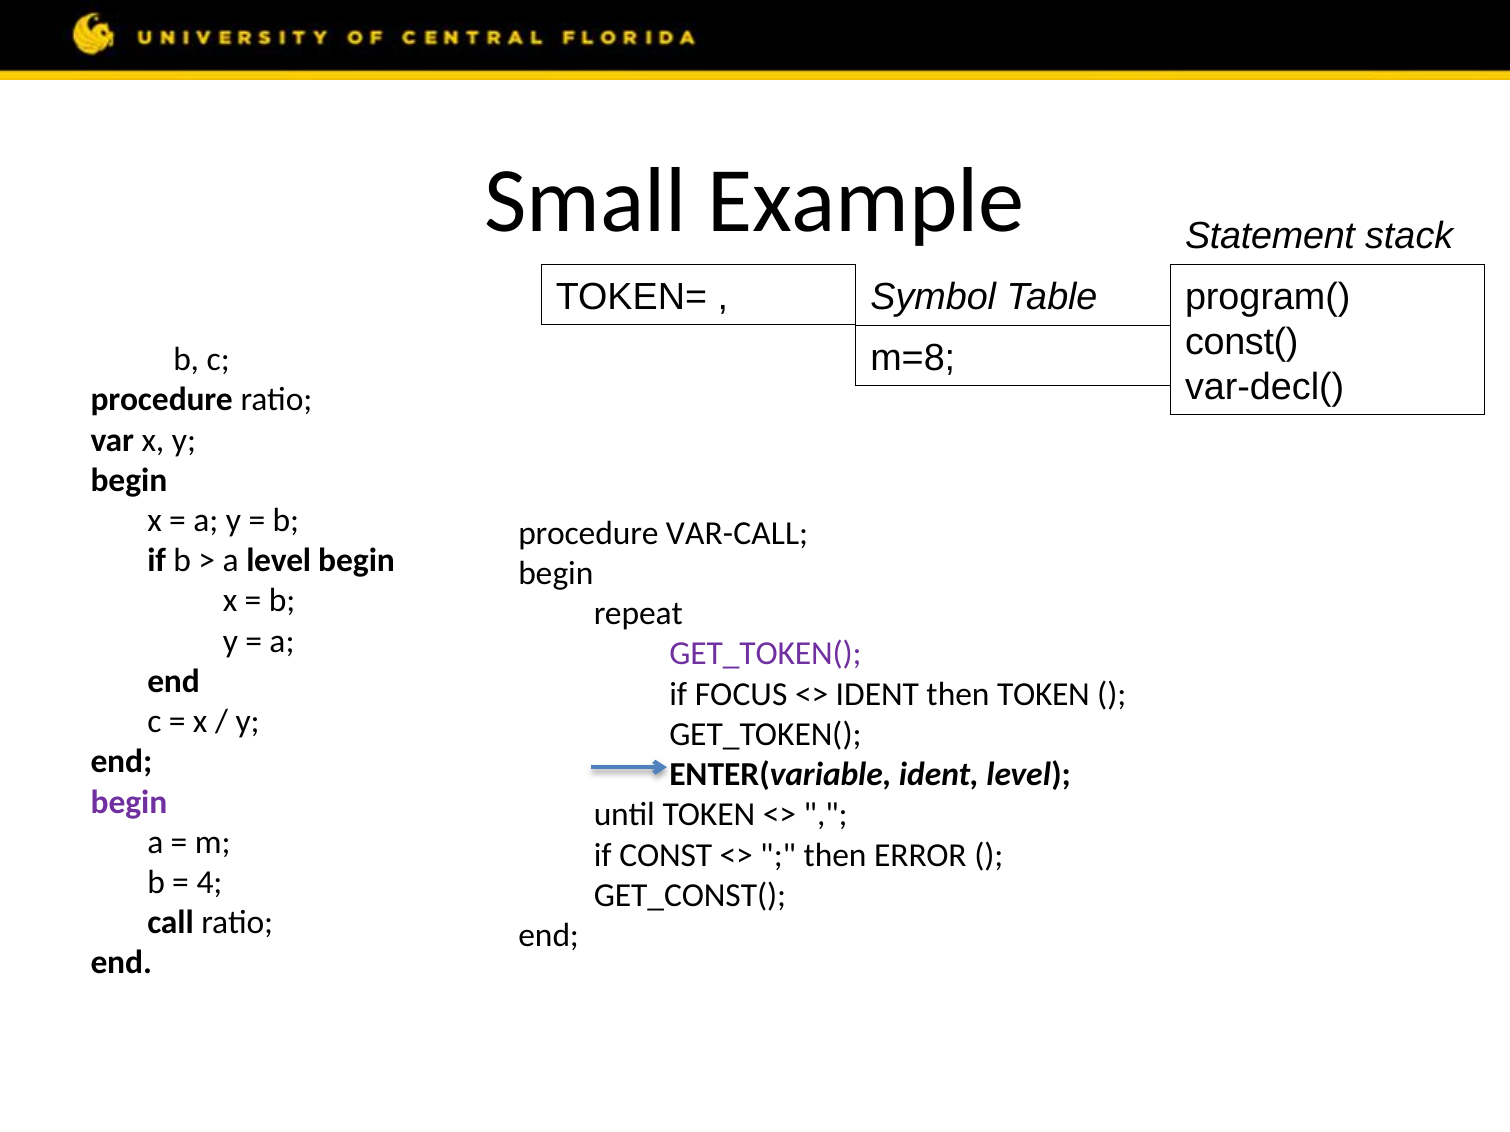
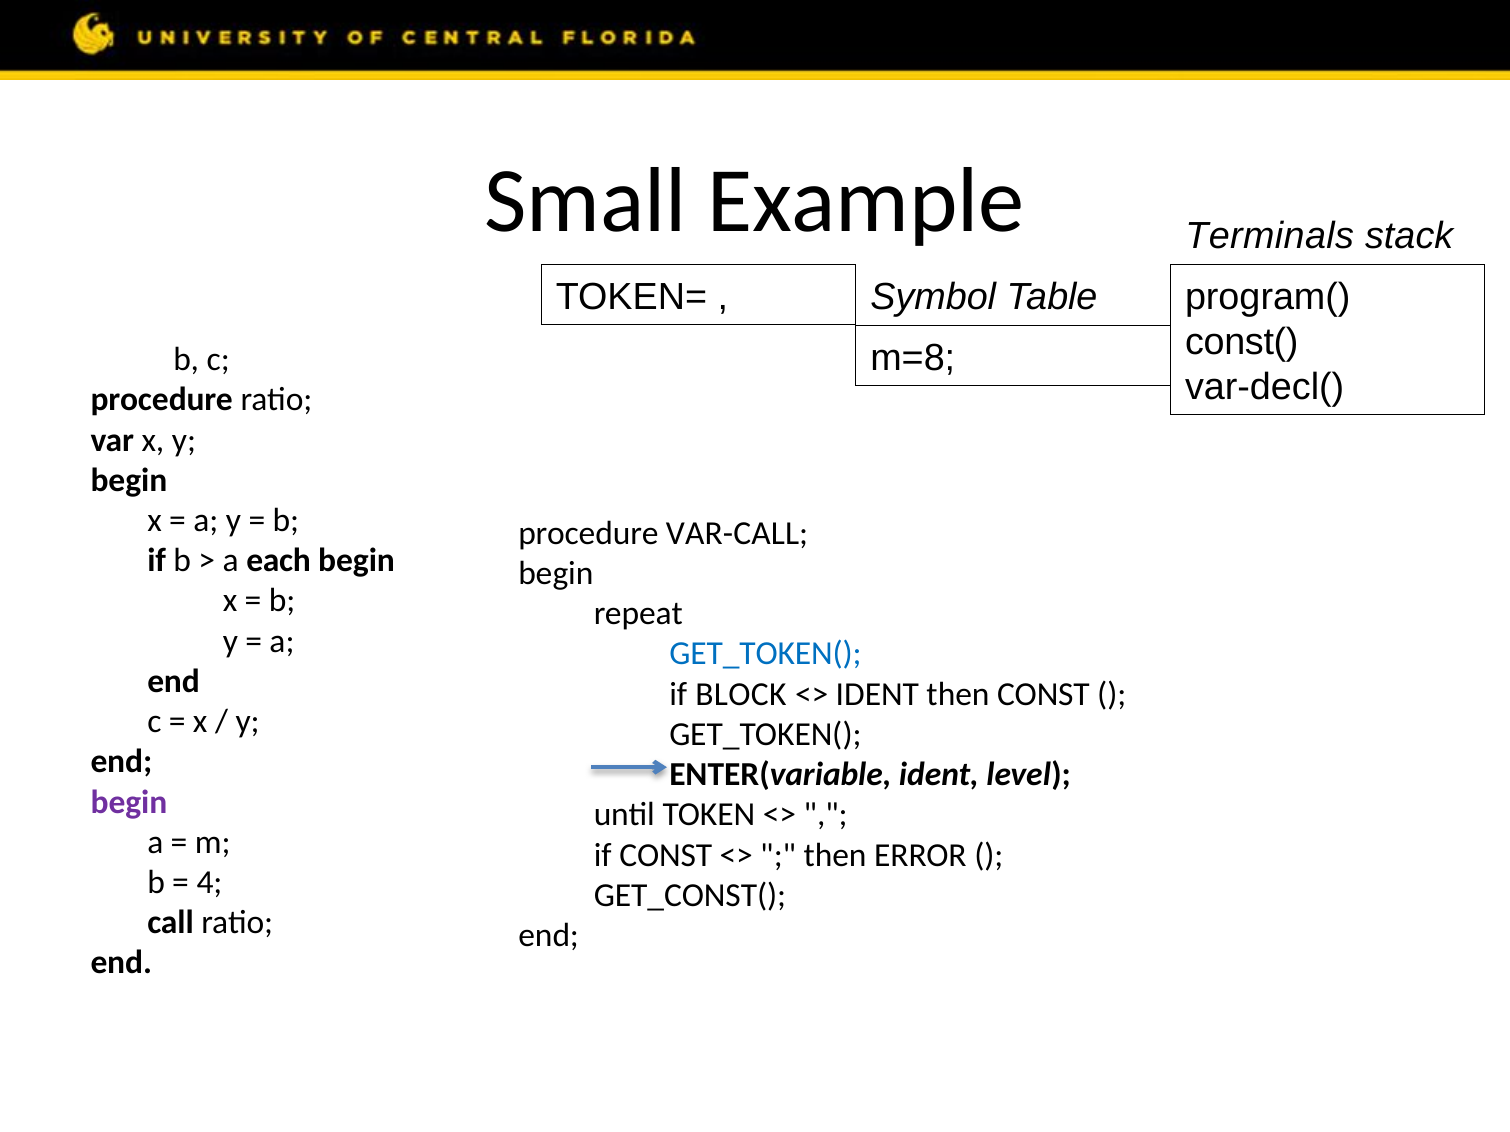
Statement: Statement -> Terminals (1270, 236)
a level: level -> each (279, 561)
GET_TOKEN( colour: purple -> blue (766, 654)
FOCUS: FOCUS -> BLOCK (741, 694)
then TOKEN: TOKEN -> CONST (1043, 694)
